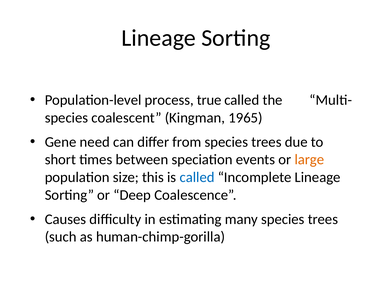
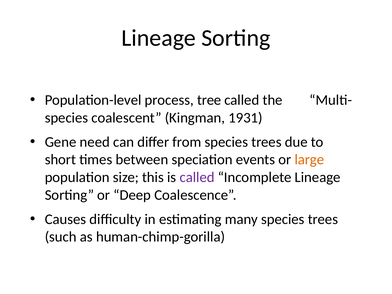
true: true -> tree (209, 100)
1965: 1965 -> 1931 (246, 118)
called colour: blue -> purple (197, 177)
